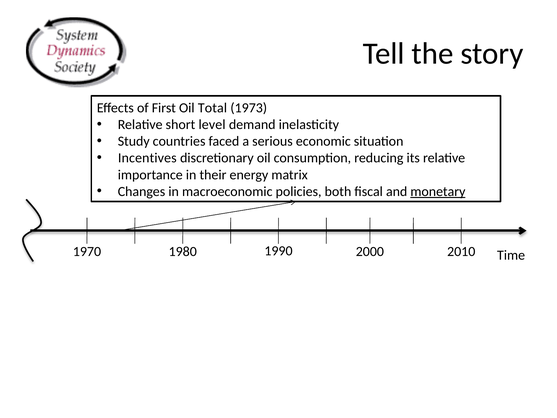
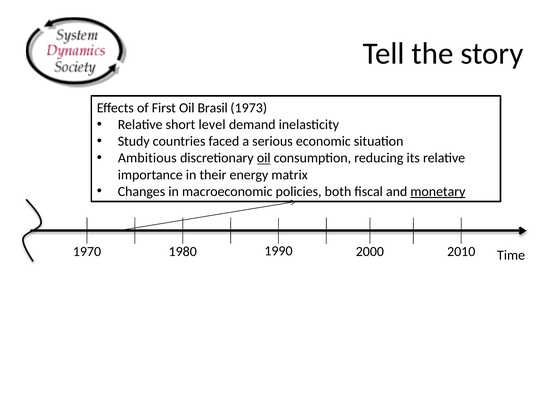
Total: Total -> Brasil (213, 108)
Incentives: Incentives -> Ambitious (147, 158)
oil underline: none -> present (264, 158)
